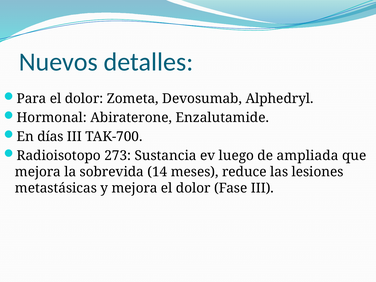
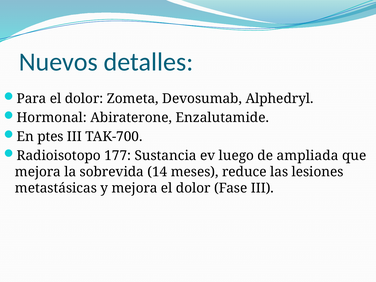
días: días -> ptes (50, 137)
273: 273 -> 177 (118, 156)
